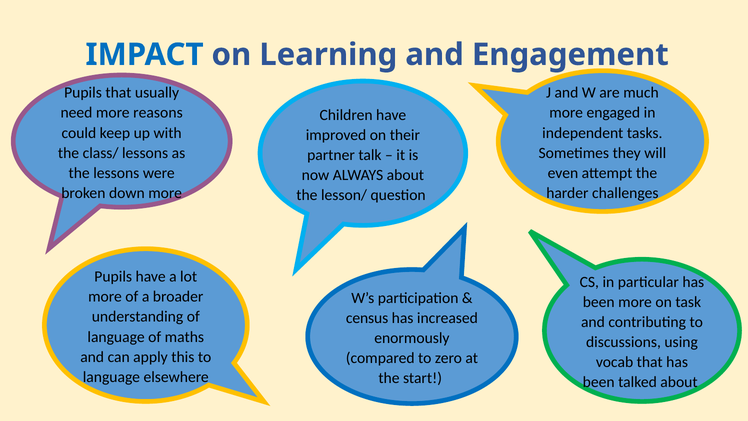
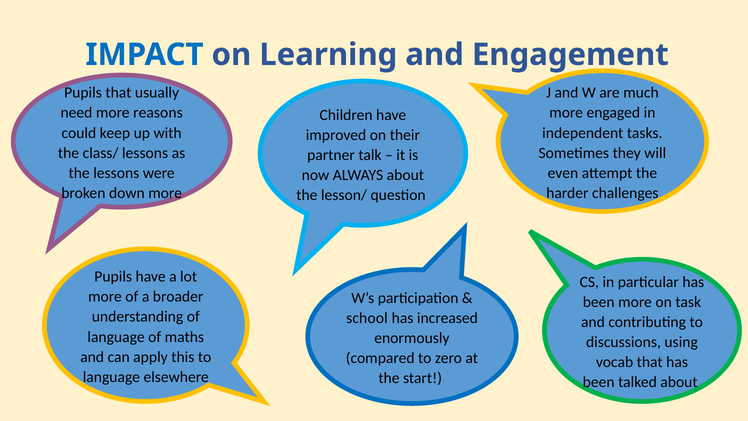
census: census -> school (367, 318)
